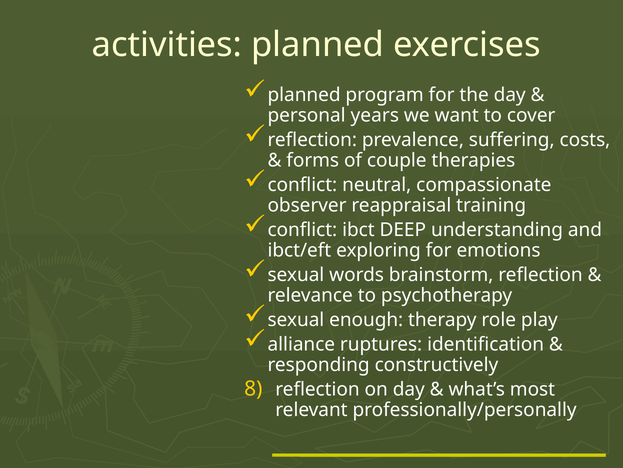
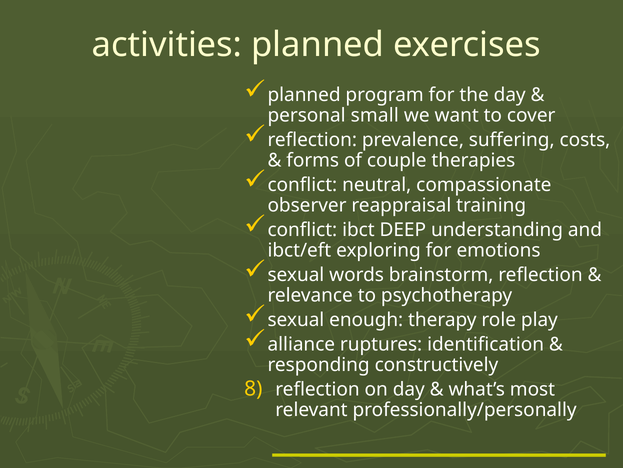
years: years -> small (375, 115)
